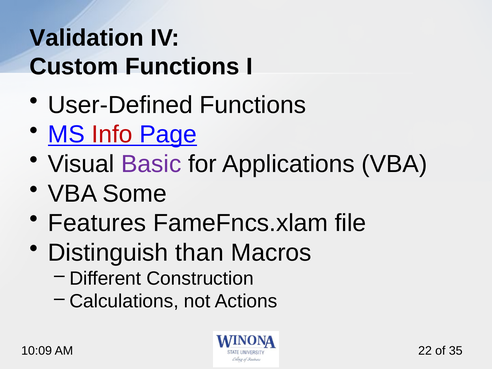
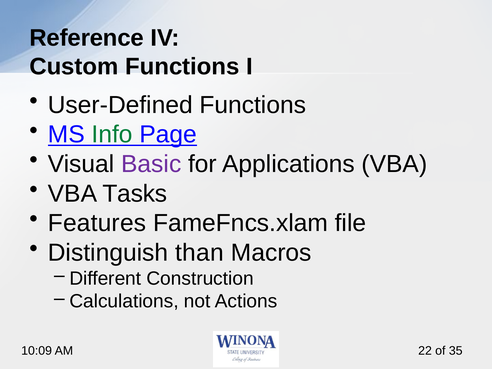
Validation: Validation -> Reference (87, 38)
Info colour: red -> green (112, 135)
Some: Some -> Tasks (135, 194)
